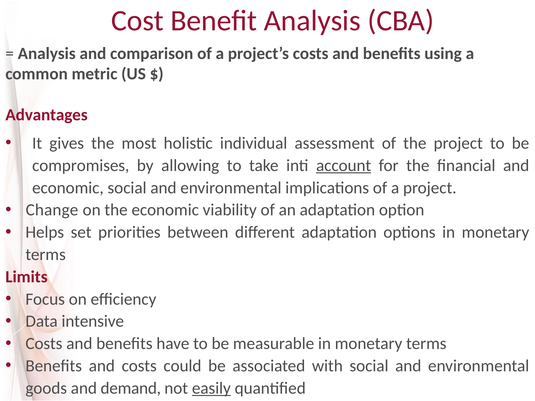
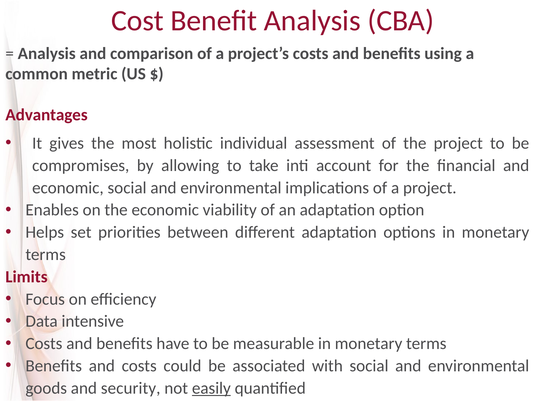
account underline: present -> none (344, 166)
Change: Change -> Enables (52, 210)
demand: demand -> security (131, 388)
